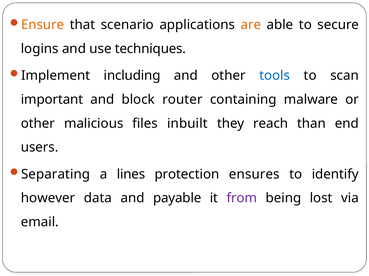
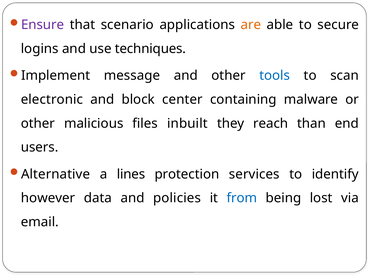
Ensure colour: orange -> purple (43, 25)
including: including -> message (132, 76)
important: important -> electronic (52, 100)
router: router -> center (182, 100)
Separating: Separating -> Alternative (56, 175)
ensures: ensures -> services (254, 175)
payable: payable -> policies (177, 199)
from colour: purple -> blue (242, 199)
